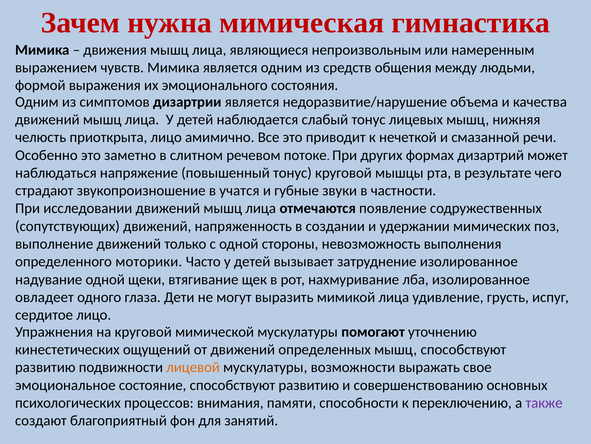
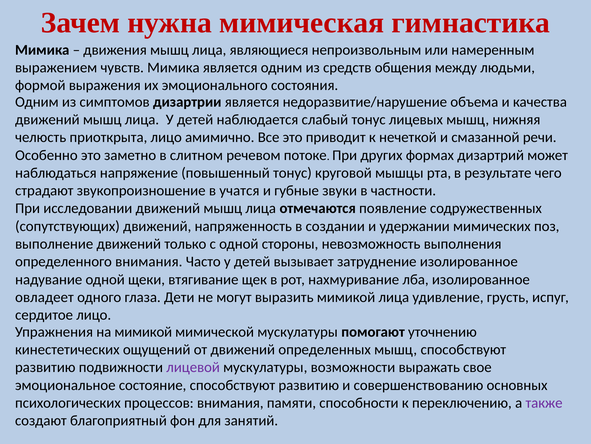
определенного моторики: моторики -> внимания (149, 261)
на круговой: круговой -> мимикой (143, 331)
лицевой colour: orange -> purple (193, 367)
